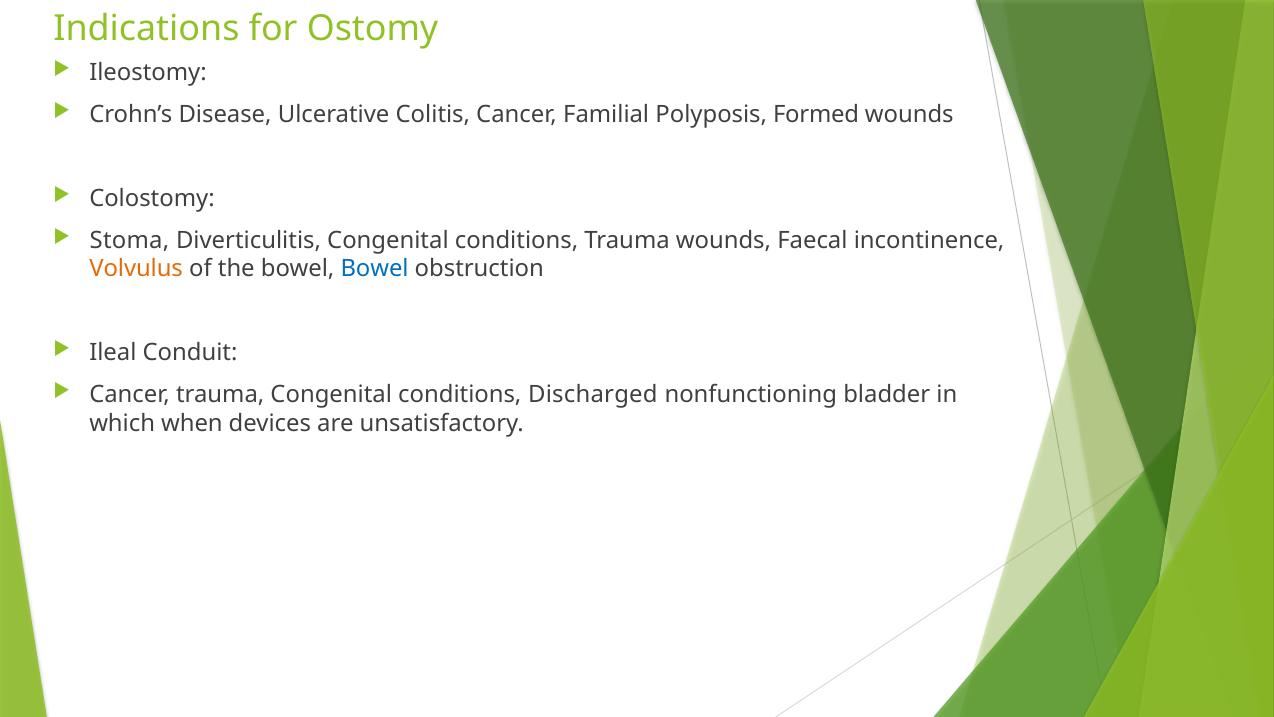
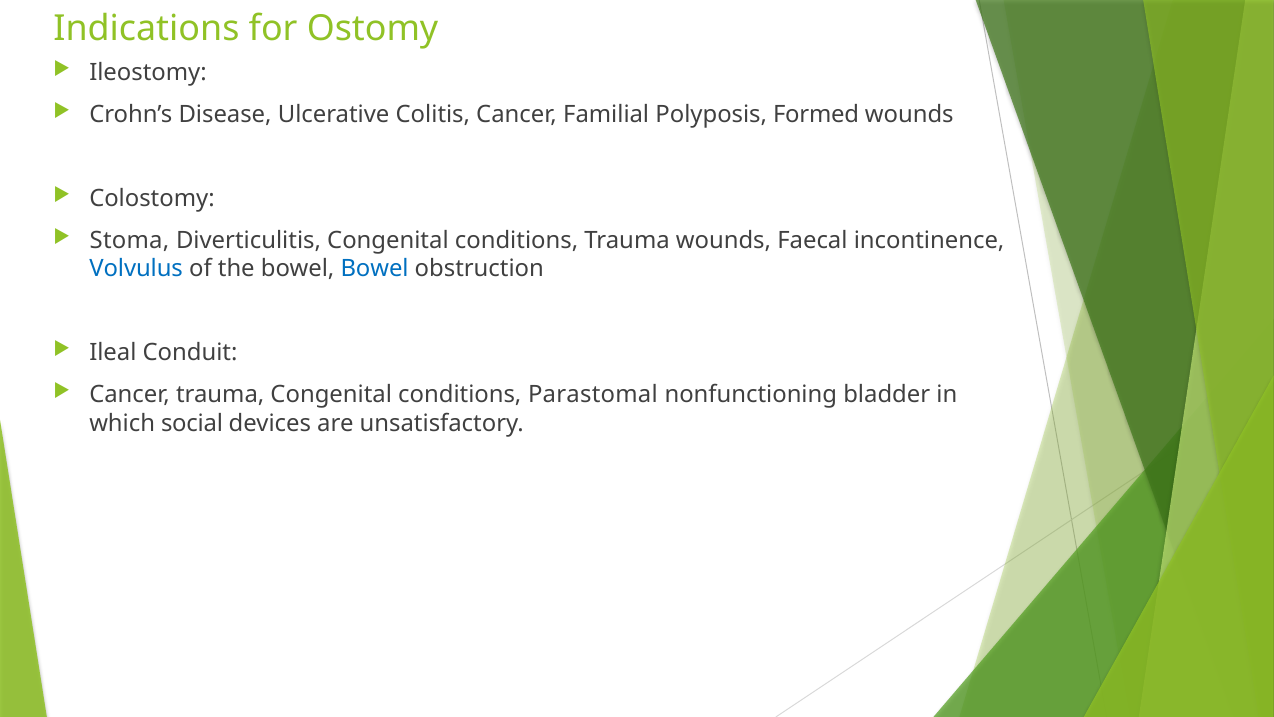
Volvulus colour: orange -> blue (136, 269)
Discharged: Discharged -> Parastomal (593, 395)
when: when -> social (192, 423)
